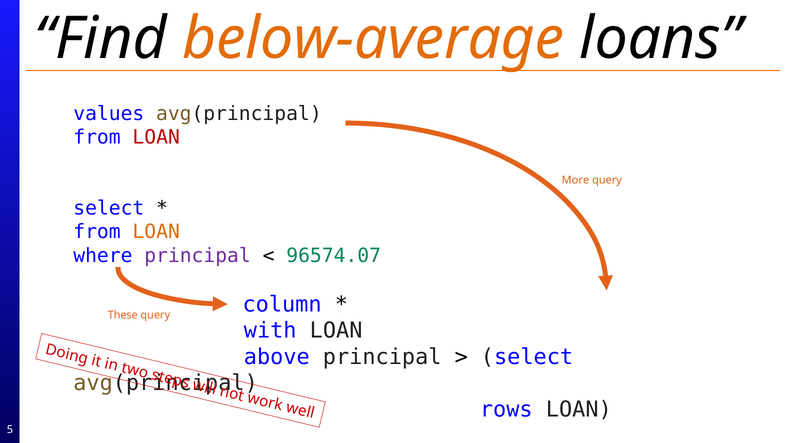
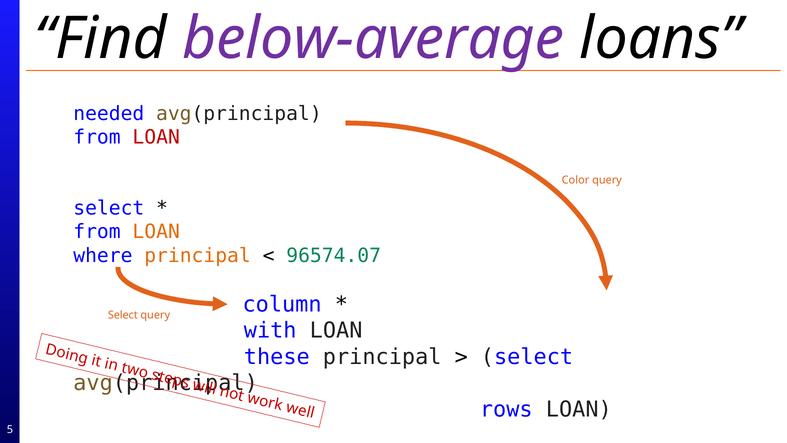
below-average colour: orange -> purple (373, 39)
values: values -> needed (109, 114)
More: More -> Color (575, 180)
principal colour: purple -> orange (198, 255)
These: These -> Select (123, 315)
above: above -> these (277, 357)
